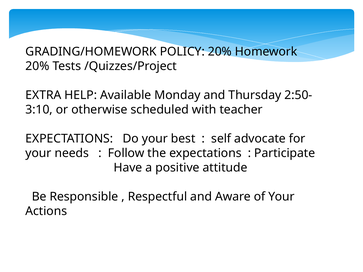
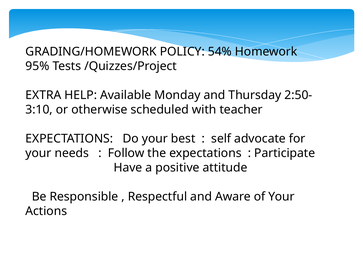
POLICY 20%: 20% -> 54% (220, 52)
20%: 20% -> 95% (37, 66)
